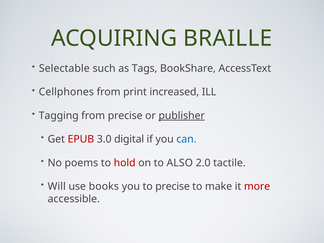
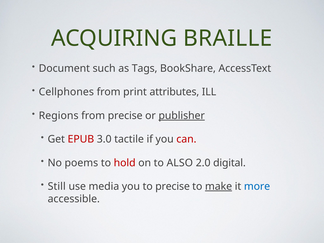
Selectable: Selectable -> Document (64, 68)
increased: increased -> attributes (174, 92)
Tagging: Tagging -> Regions (59, 116)
digital: digital -> tactile (129, 139)
can colour: blue -> red (186, 139)
tactile: tactile -> digital (229, 163)
Will: Will -> Still (57, 186)
books: books -> media (104, 186)
make underline: none -> present (219, 186)
more colour: red -> blue (257, 186)
